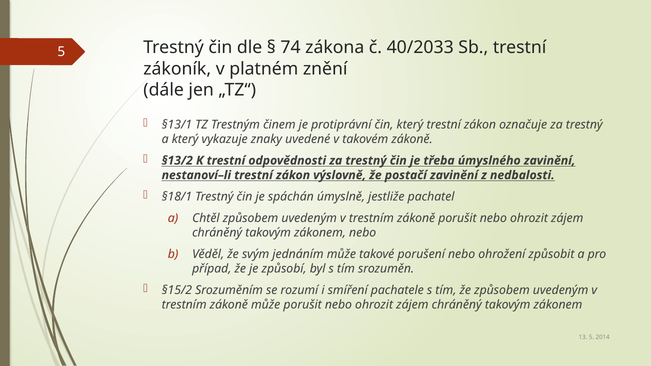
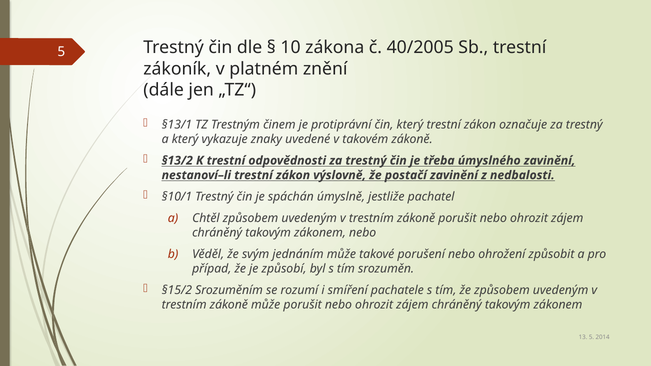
74: 74 -> 10 (291, 48)
40/2033: 40/2033 -> 40/2005 (420, 48)
§18/1: §18/1 -> §10/1 (177, 197)
